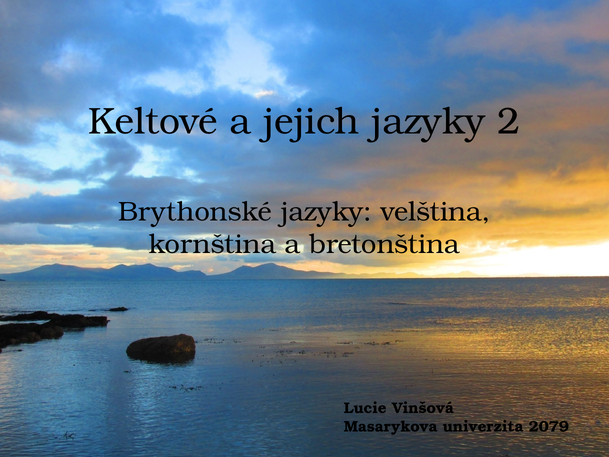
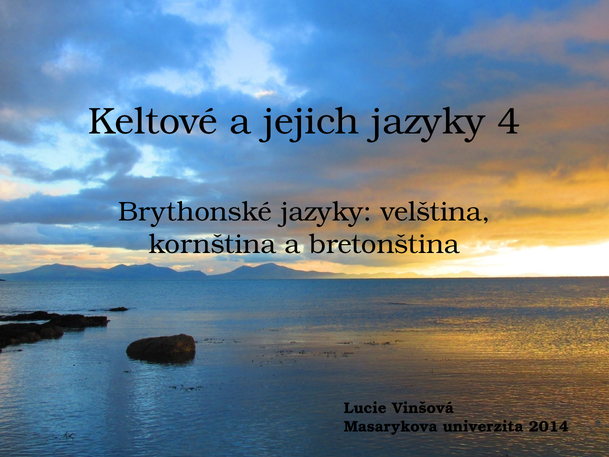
2: 2 -> 4 (509, 122)
2079: 2079 -> 2014 (549, 426)
